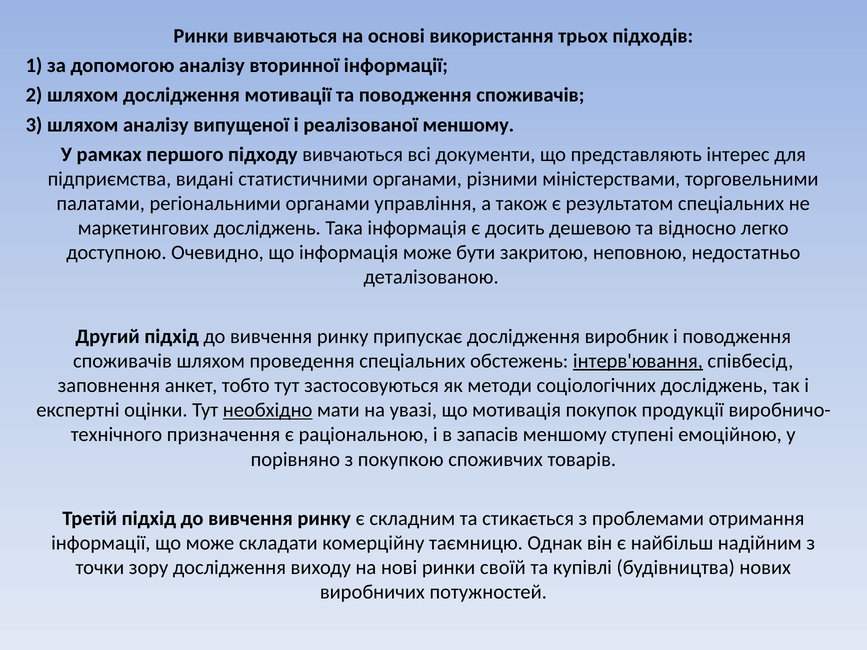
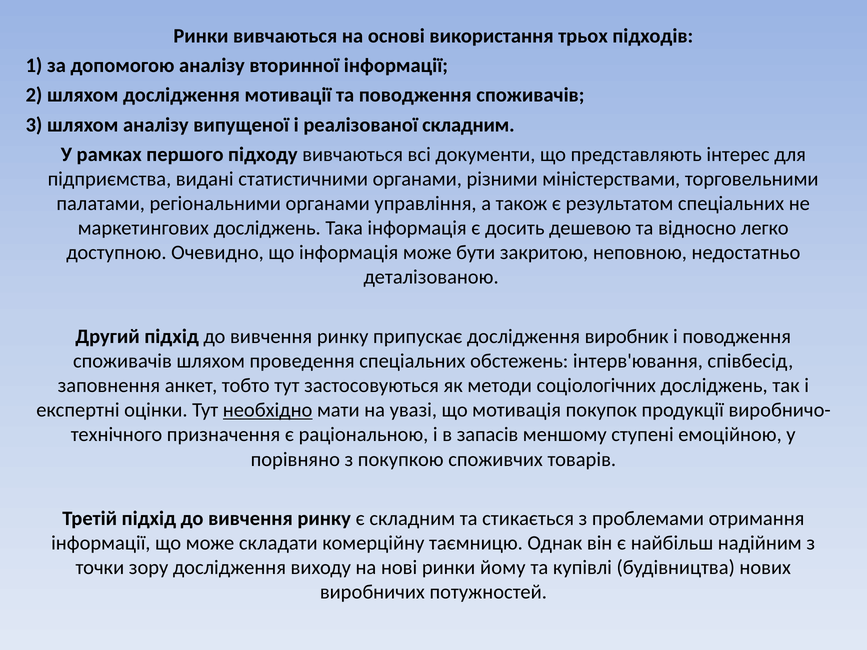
реалізованої меншому: меншому -> складним (468, 125)
інтерв'ювання underline: present -> none (638, 361)
своїй: своїй -> йому (503, 568)
